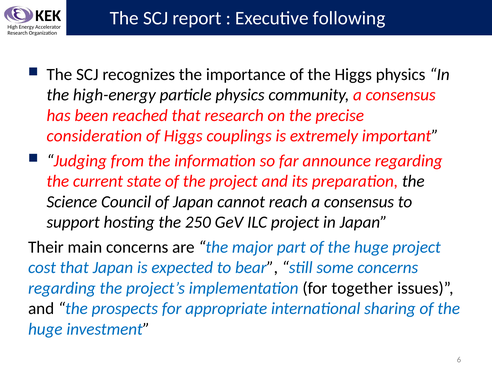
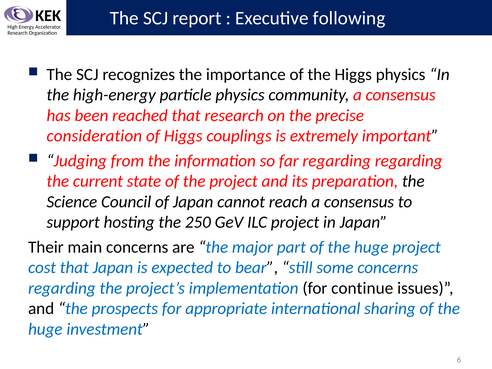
far announce: announce -> regarding (337, 161)
together: together -> continue (362, 288)
